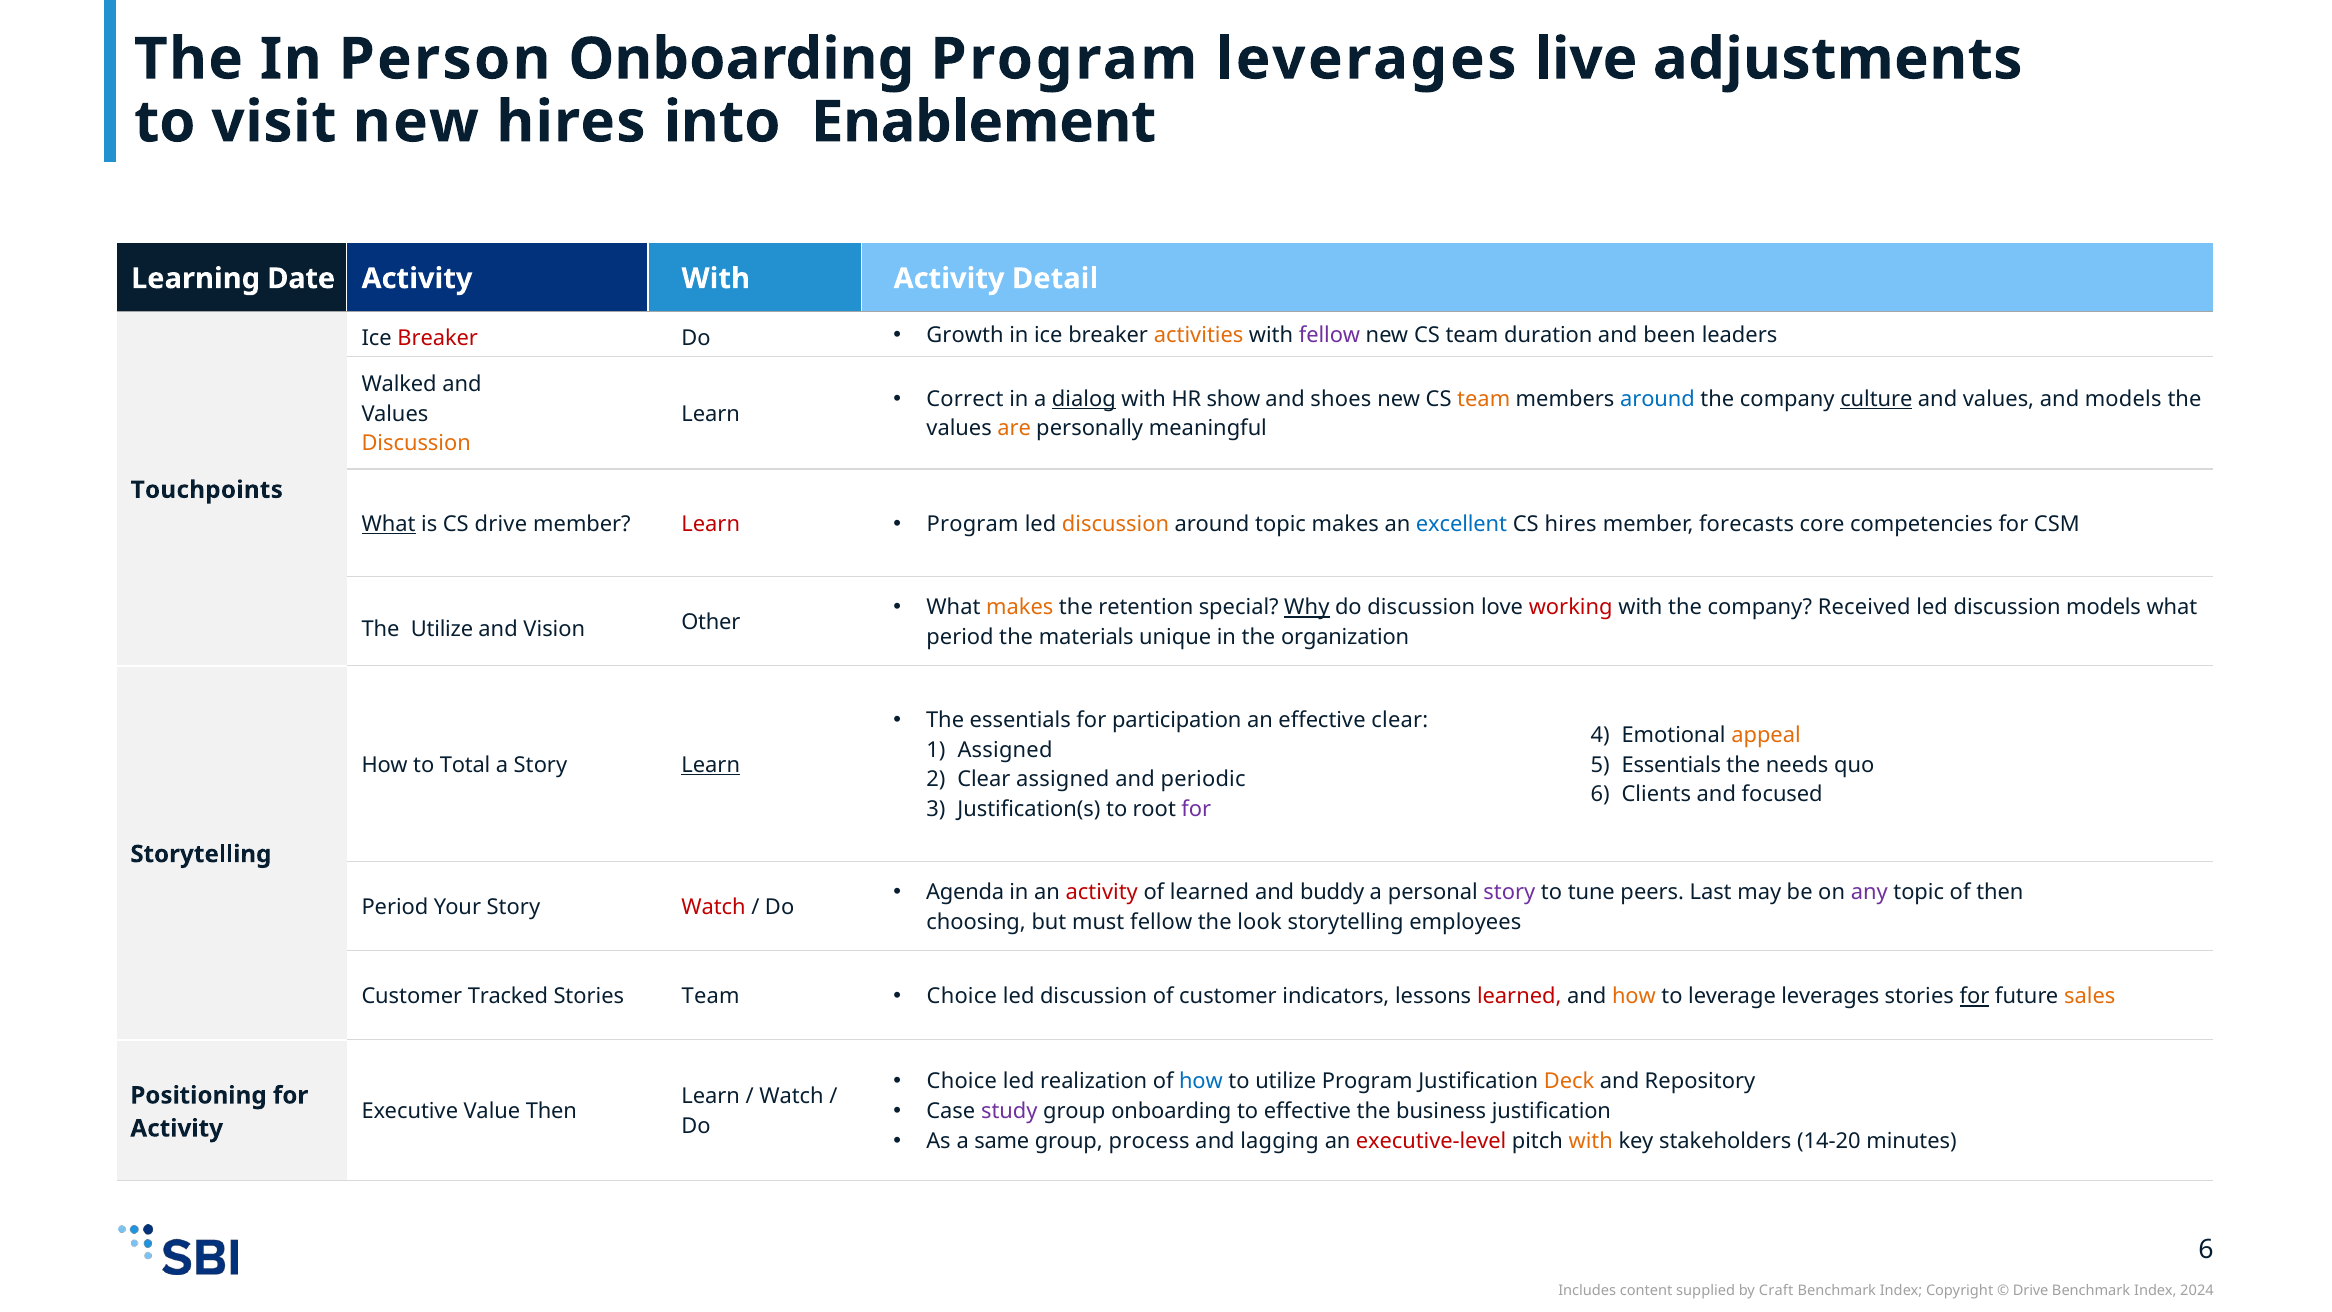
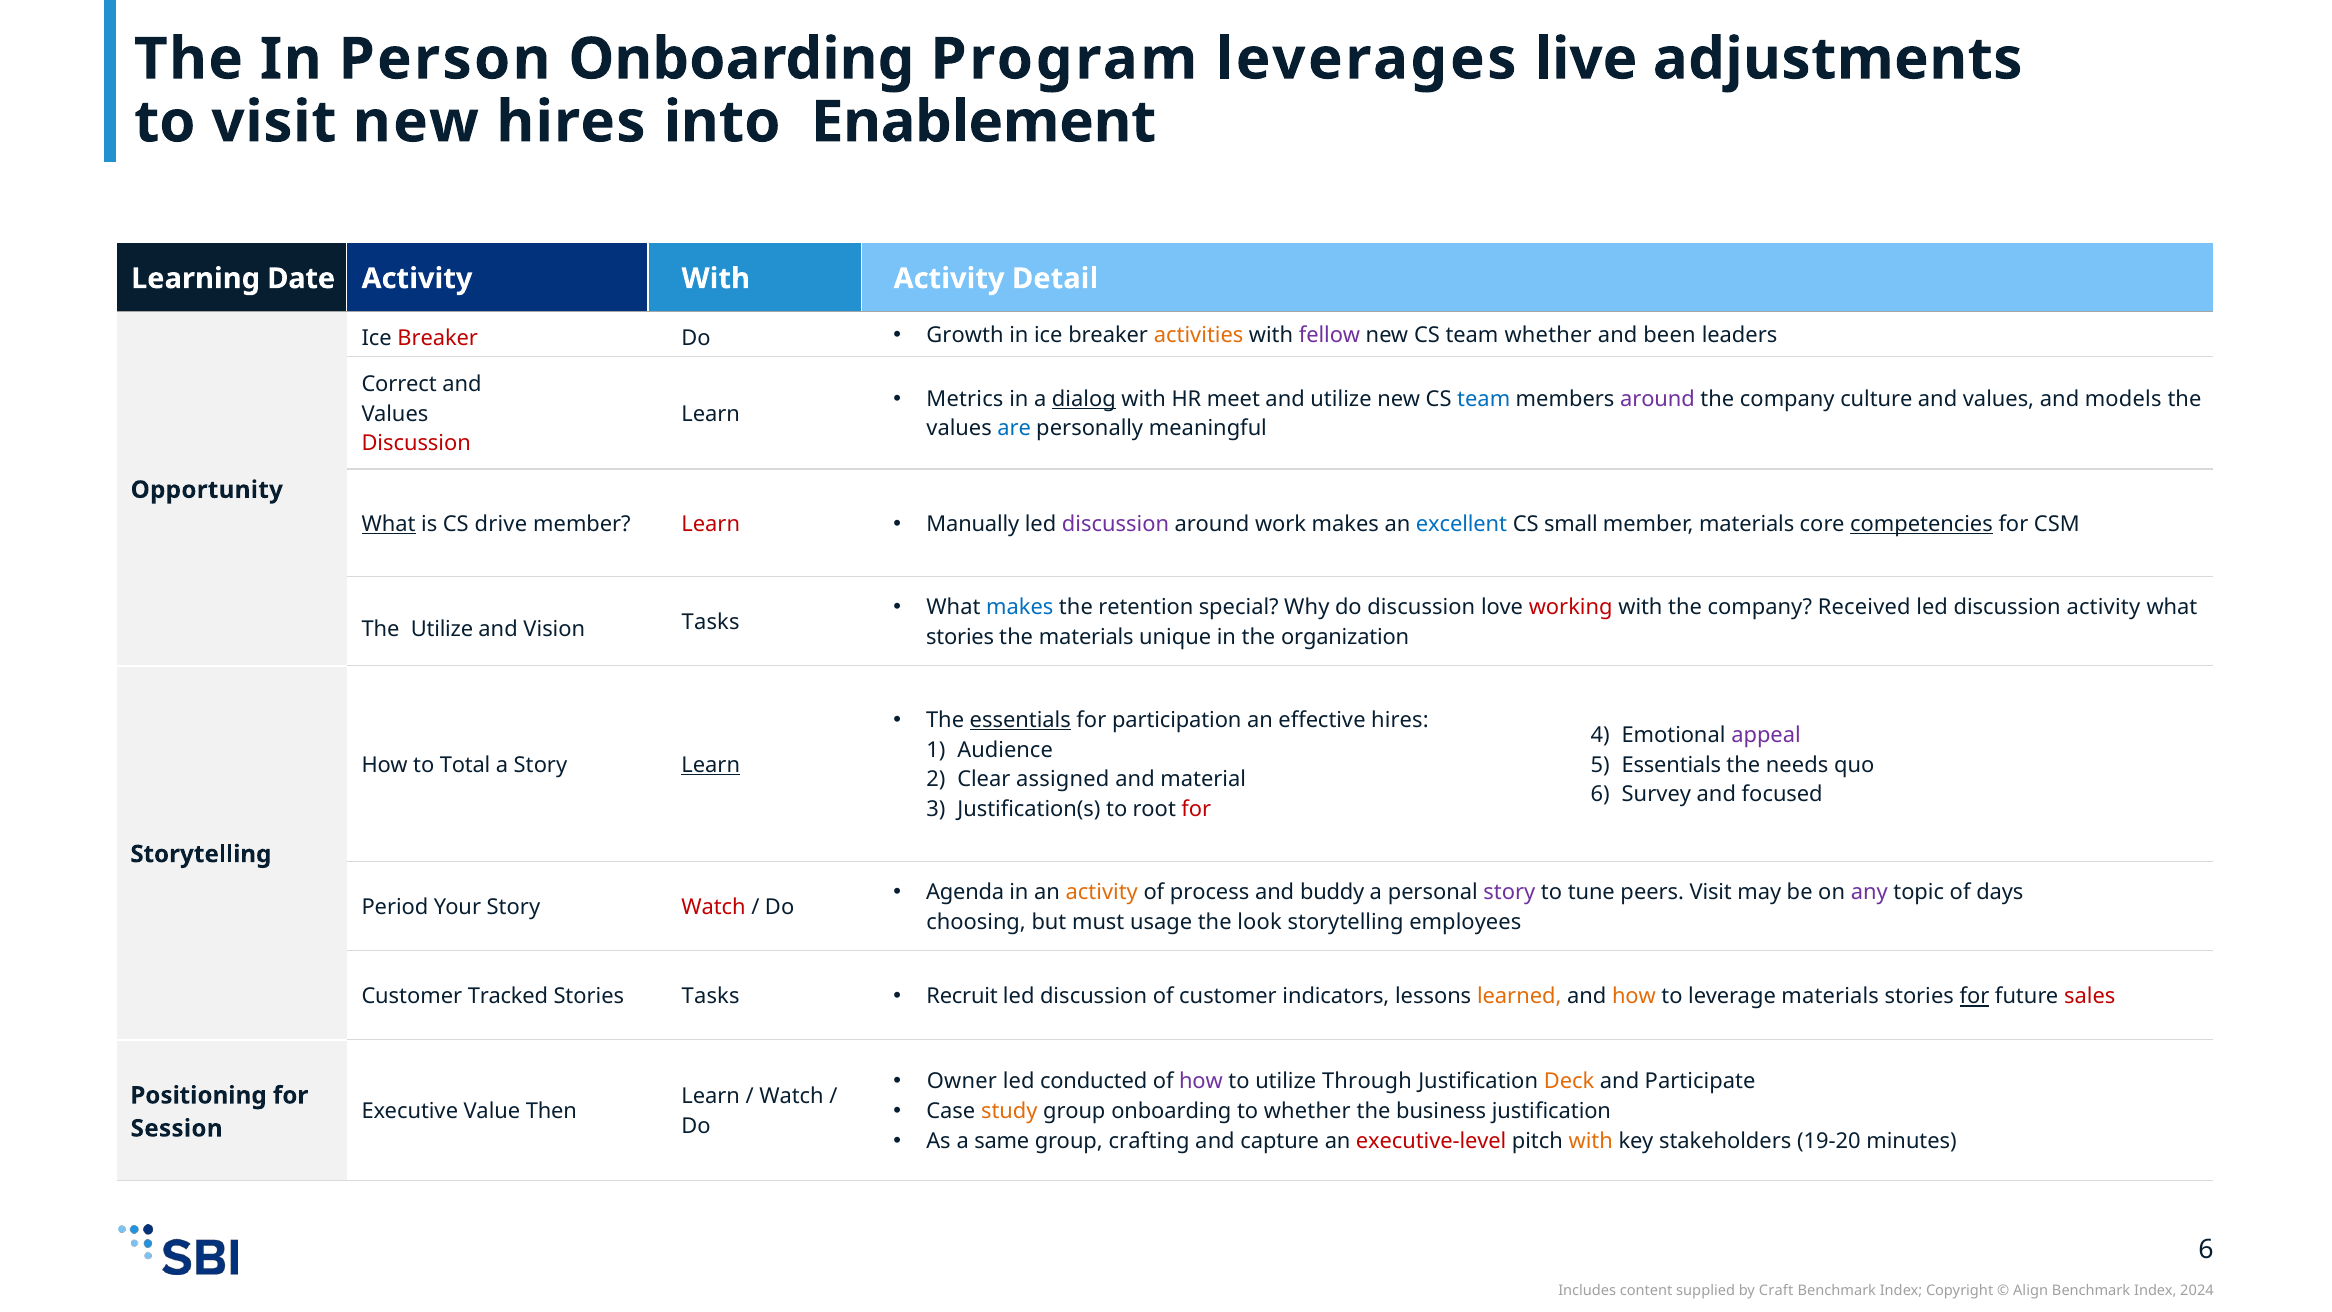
team duration: duration -> whether (1548, 335)
Walked: Walked -> Correct (399, 384)
Correct: Correct -> Metrics (965, 399)
show: show -> meet (1233, 399)
and shoes: shoes -> utilize (1341, 399)
team colour: orange -> blue (1484, 399)
around colour: blue -> purple (1658, 399)
culture underline: present -> none (1876, 399)
are colour: orange -> blue (1014, 429)
Discussion colour: orange -> red (416, 444)
Touchpoints: Touchpoints -> Opportunity (207, 490)
Program: Program -> Manually (973, 524)
discussion colour: orange -> purple (1116, 524)
around topic: topic -> work (1281, 524)
CS hires: hires -> small (1571, 524)
member forecasts: forecasts -> materials (1747, 524)
competencies underline: none -> present (1921, 524)
makes colour: orange -> blue (1020, 607)
Why underline: present -> none (1307, 607)
discussion models: models -> activity (2103, 607)
Vision Other: Other -> Tasks (711, 622)
period: period -> stories (960, 637)
essentials underline: none -> present (1020, 720)
effective clear: clear -> hires (1400, 720)
appeal colour: orange -> purple (1766, 735)
Assigned: Assigned -> Audience (1005, 750)
periodic: periodic -> material (1203, 780)
Clients: Clients -> Survey (1656, 794)
for colour: purple -> red (1196, 809)
activity colour: red -> orange (1102, 892)
of learned: learned -> process (1210, 892)
peers Last: Last -> Visit (1711, 892)
of then: then -> days (2000, 892)
must fellow: fellow -> usage (1161, 922)
Stories Team: Team -> Tasks (711, 996)
Choice: Choice -> Recruit (962, 996)
learned colour: red -> orange (1519, 996)
leverage leverages: leverages -> materials (1830, 996)
sales colour: orange -> red (2090, 996)
Choice: Choice -> Owner (962, 1081)
realization: realization -> conducted (1094, 1081)
how colour: blue -> purple (1201, 1081)
utilize Program: Program -> Through (1367, 1081)
Repository: Repository -> Participate (1700, 1081)
study colour: purple -> orange (1009, 1111)
to effective: effective -> whether (1307, 1111)
Activity: Activity -> Session (177, 1128)
process: process -> crafting (1149, 1141)
lagging: lagging -> capture (1280, 1141)
14-20: 14-20 -> 19-20 (1829, 1141)
Drive: Drive -> Align (2031, 1291)
